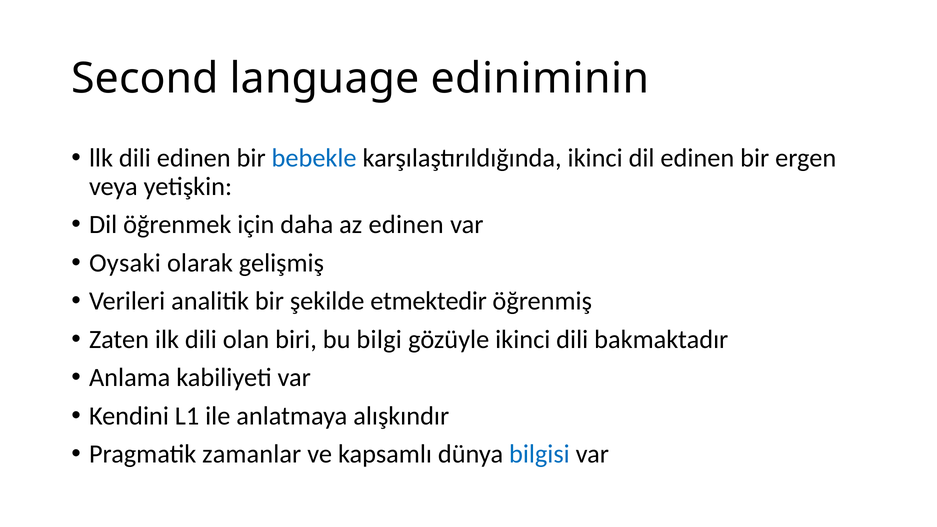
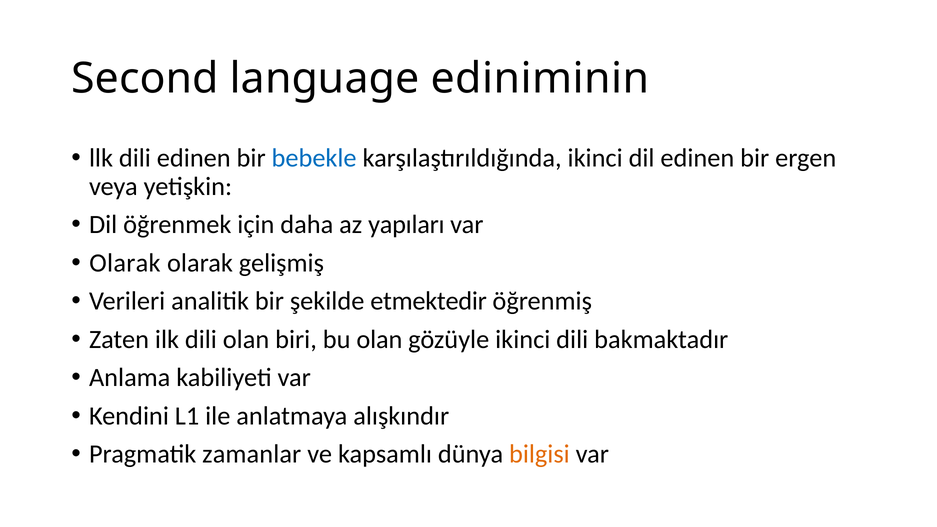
az edinen: edinen -> yapıları (406, 225)
Oysaki: Oysaki -> Olarak (125, 263)
bu bilgi: bilgi -> olan (379, 339)
bilgisi colour: blue -> orange (539, 454)
